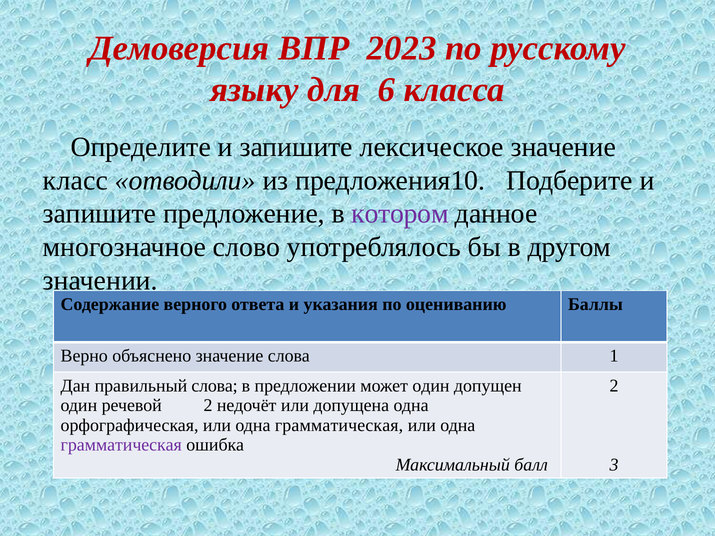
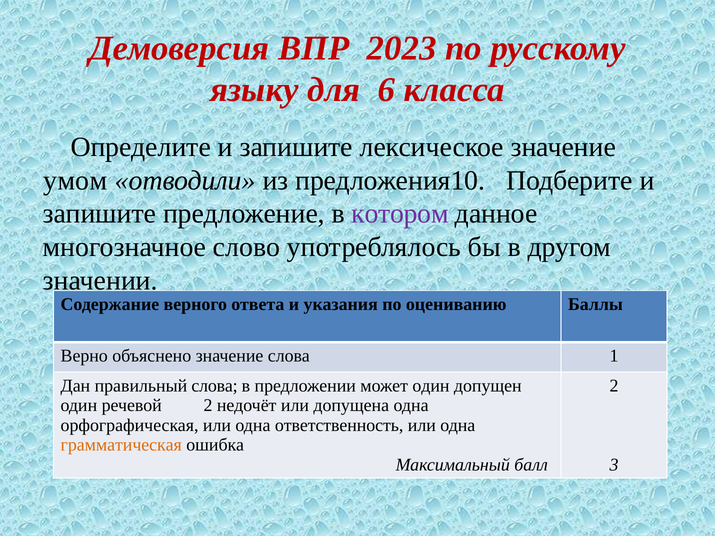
класс: класс -> умом (75, 181)
орфографическая или одна грамматическая: грамматическая -> ответственность (339, 425)
грамматическая colour: purple -> orange (121, 445)
